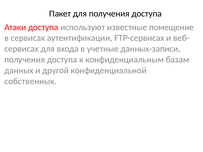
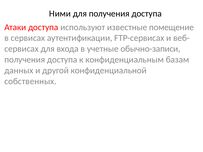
Пакет: Пакет -> Ними (60, 14)
данных-записи: данных-записи -> обычно-записи (150, 49)
